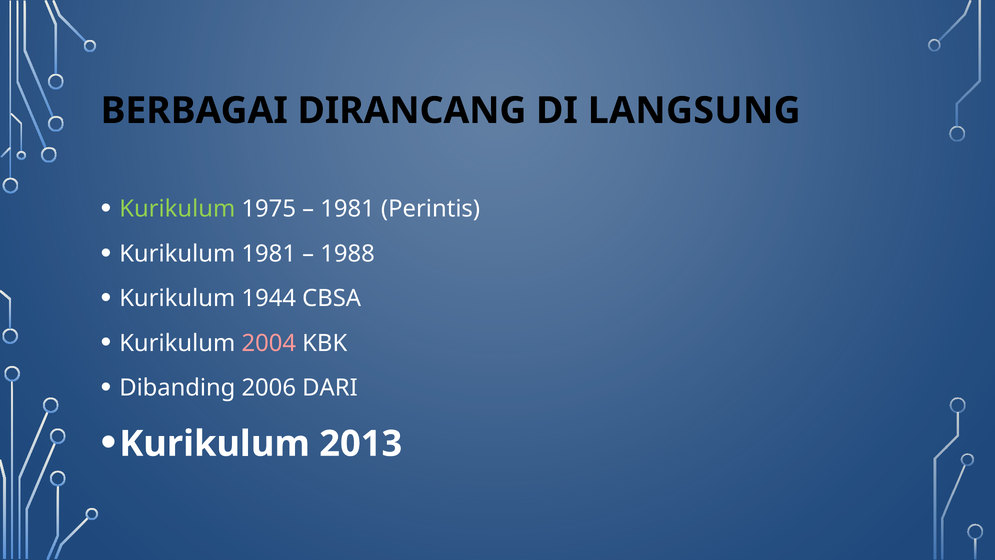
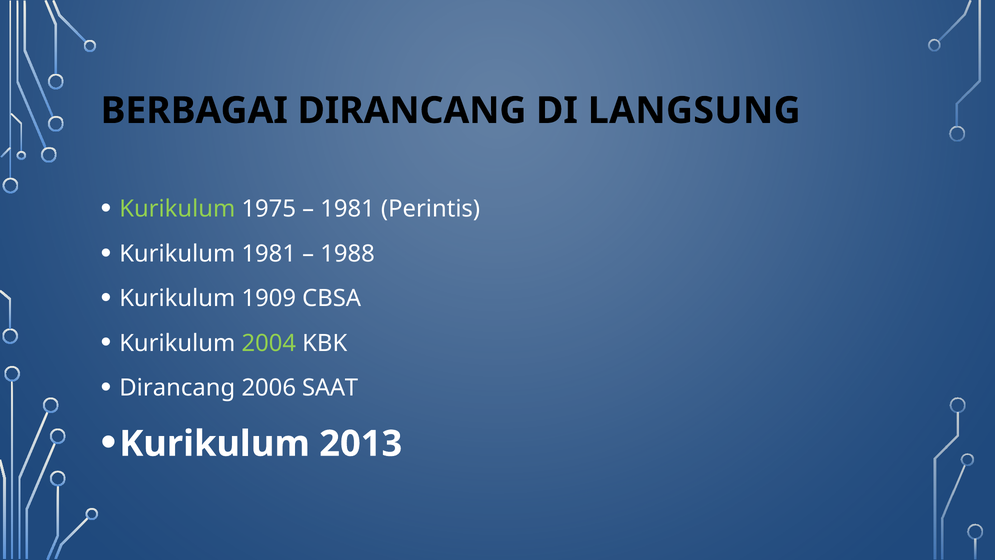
1944: 1944 -> 1909 (269, 298)
2004 colour: pink -> light green (269, 343)
Dibanding: Dibanding -> Dirancang (177, 388)
DARI: DARI -> SAAT (330, 388)
